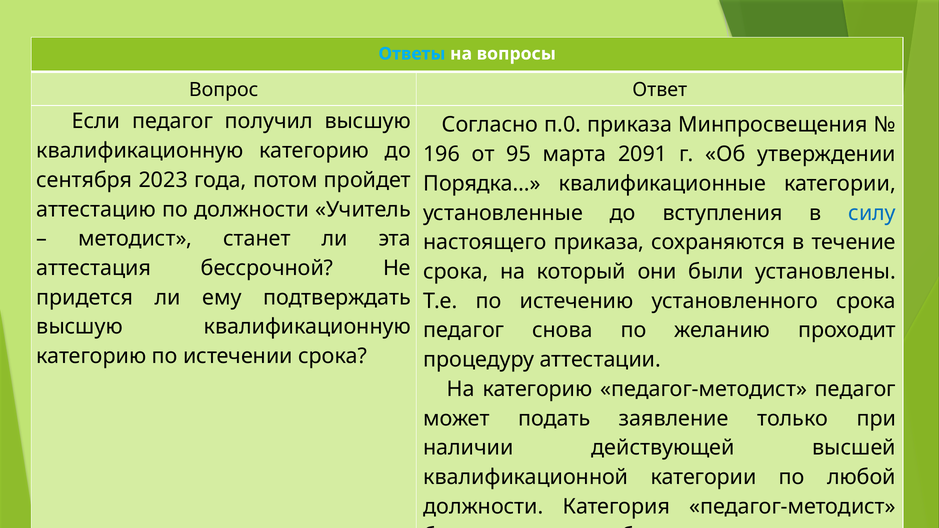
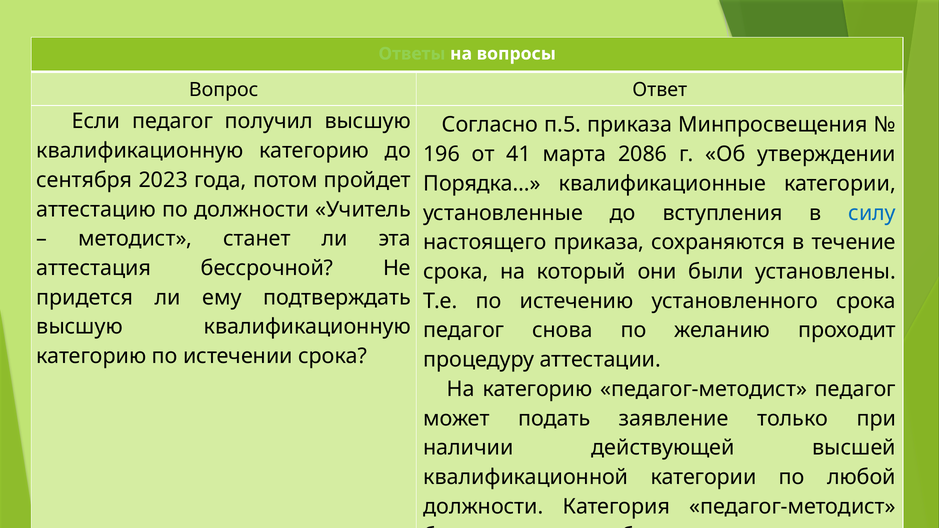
Ответы colour: light blue -> light green (412, 54)
п.0: п.0 -> п.5 (563, 125)
95: 95 -> 41 (519, 154)
2091: 2091 -> 2086 (643, 154)
